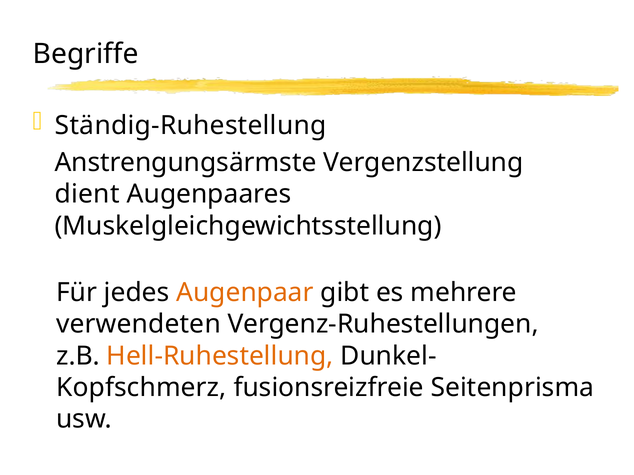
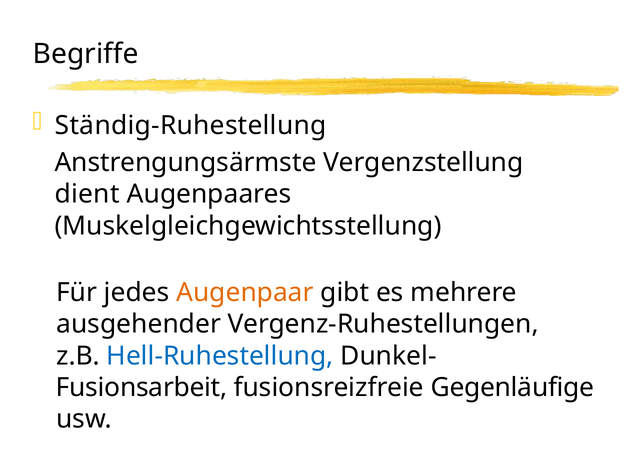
verwendeten: verwendeten -> ausgehender (139, 325)
Hell-Ruhestellung colour: orange -> blue (220, 356)
Kopfschmerz: Kopfschmerz -> Fusionsarbeit (142, 388)
Seitenprisma: Seitenprisma -> Gegenläufige (512, 388)
